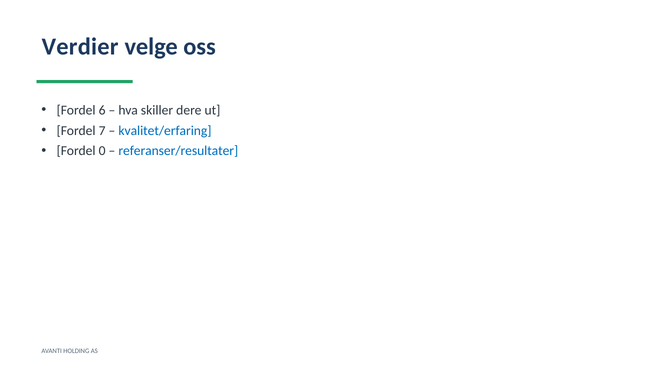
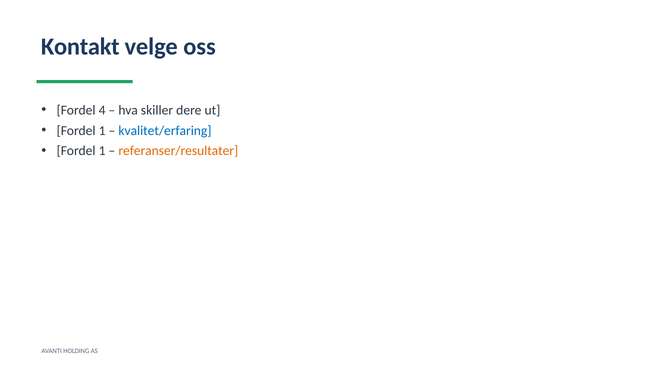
Verdier: Verdier -> Kontakt (80, 46)
6: 6 -> 4 (102, 110)
7: 7 -> 1 (102, 131)
0: 0 -> 1 (102, 151)
referanser/resultater colour: blue -> orange (178, 151)
